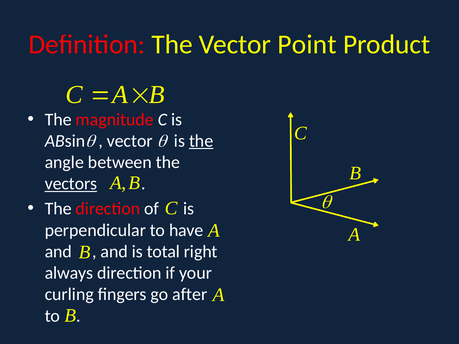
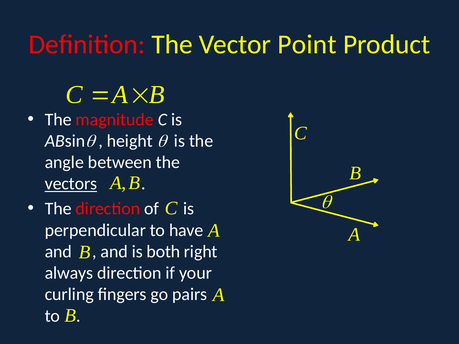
vector: vector -> height (130, 141)
the underline: present -> none (201, 141)
total: total -> both (163, 252)
after: after -> pairs (190, 295)
